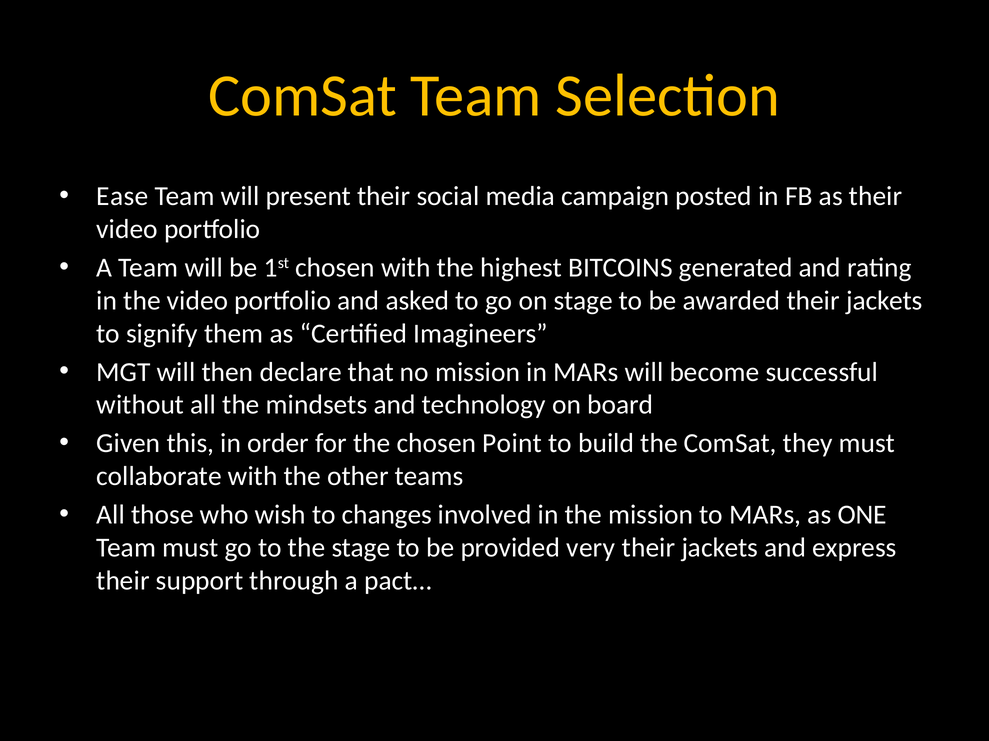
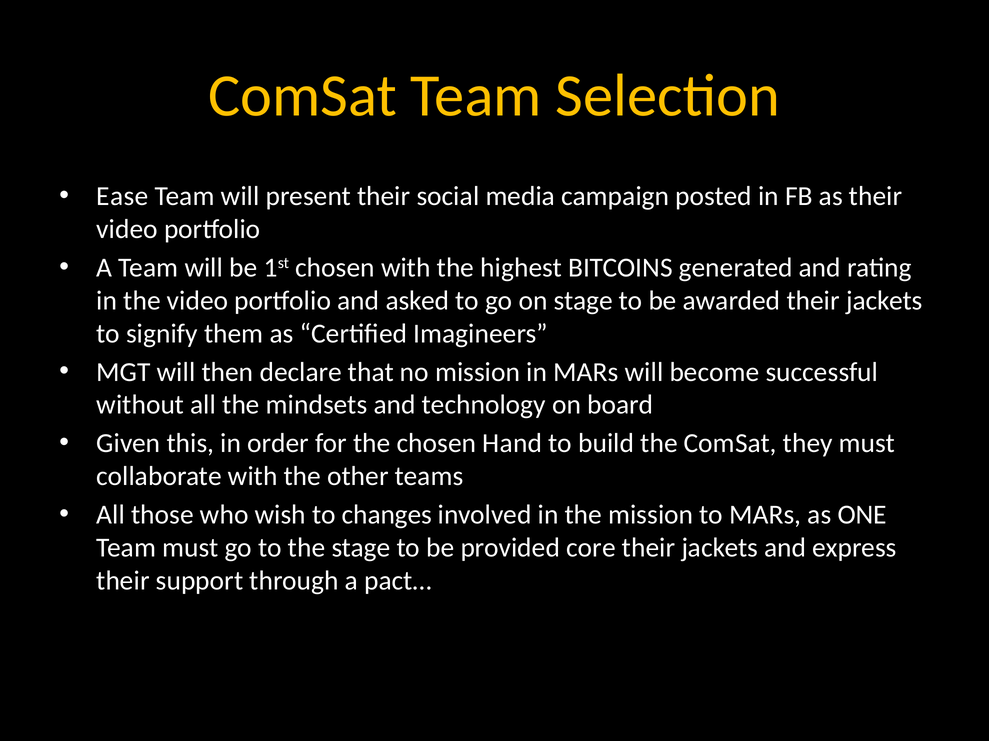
Point: Point -> Hand (512, 444)
very: very -> core (591, 548)
